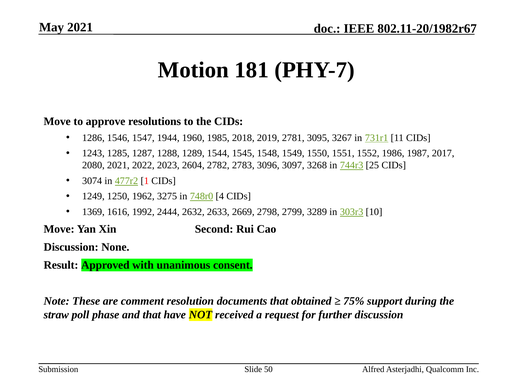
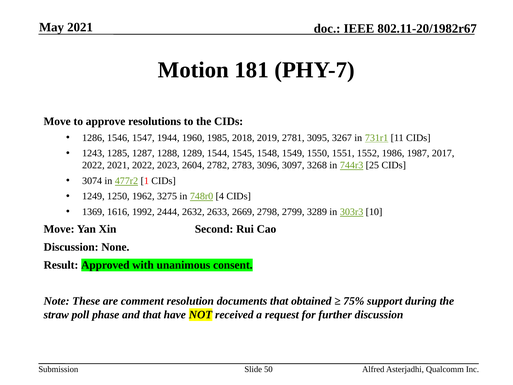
2080: 2080 -> 2022 (93, 165)
